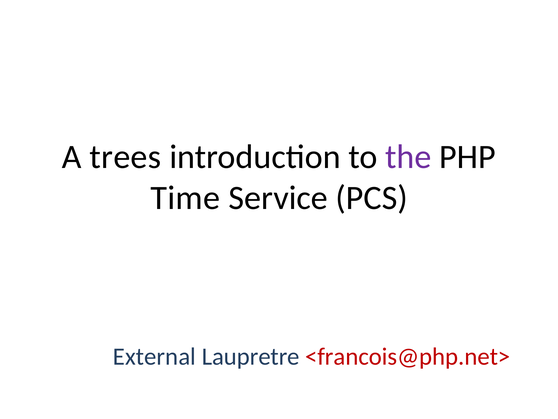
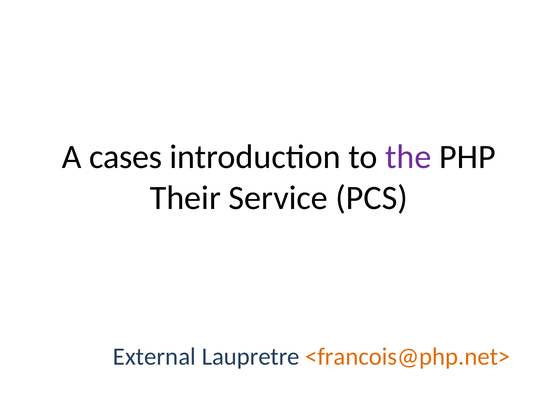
trees: trees -> cases (126, 157)
Time: Time -> Their (185, 198)
<francois@php.net> colour: red -> orange (408, 356)
